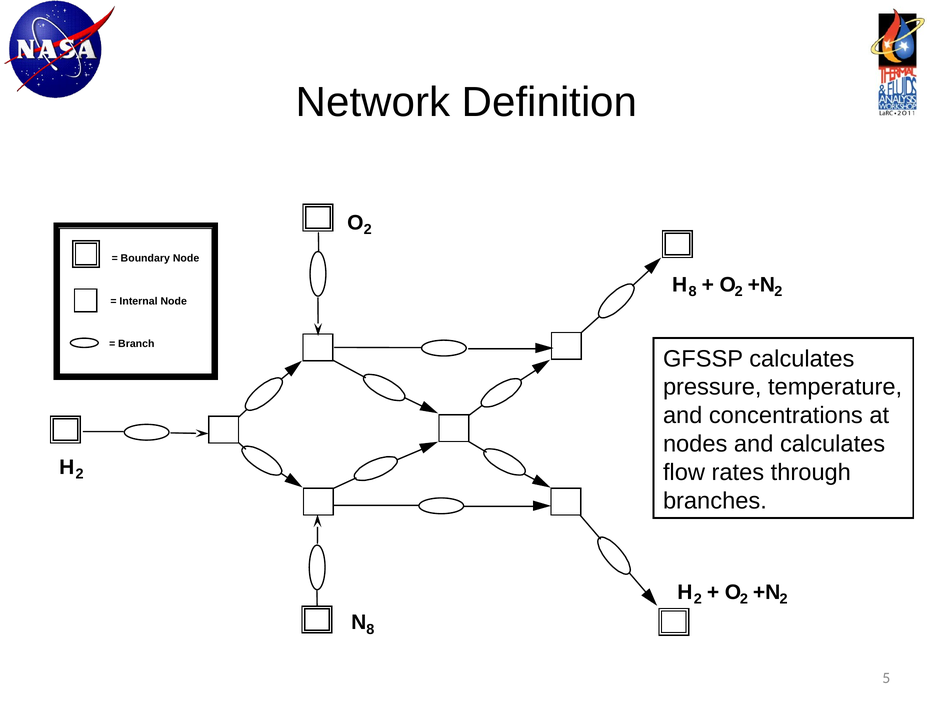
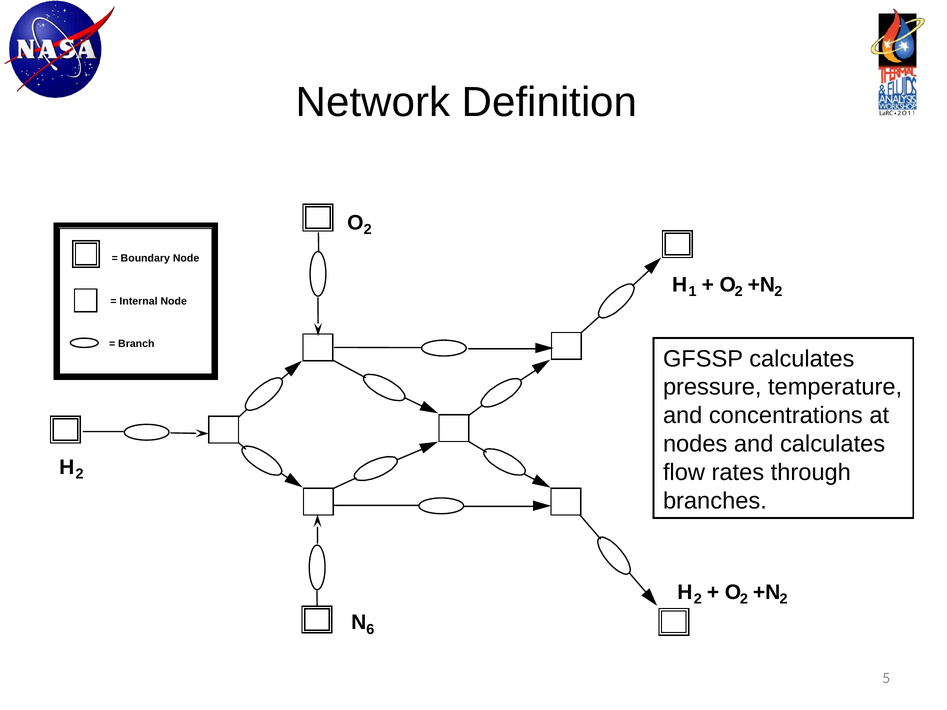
H 8: 8 -> 1 (693, 291)
N 8: 8 -> 6 (370, 629)
